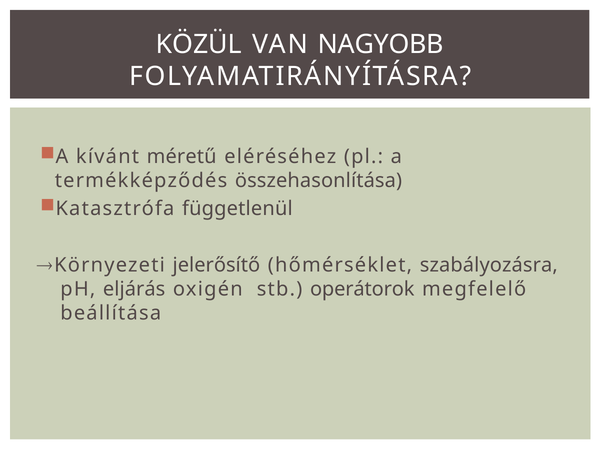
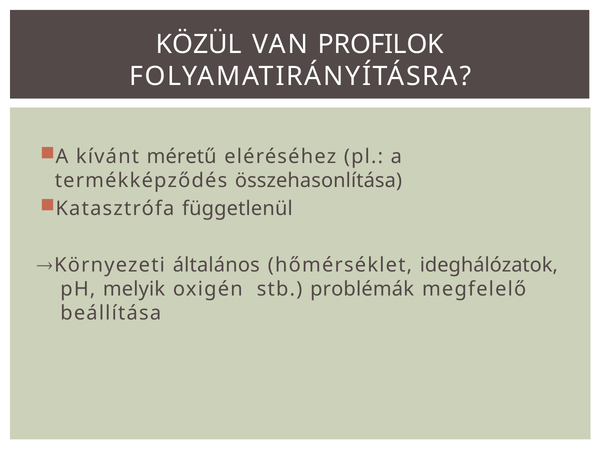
NAGYOBB: NAGYOBB -> PROFILOK (381, 44)
jelerősítő: jelerősítő -> általános (216, 265)
szabályozásra: szabályozásra -> ideghálózatok (489, 265)
eljárás: eljárás -> melyik (134, 289)
operátorok: operátorok -> problémák (362, 289)
